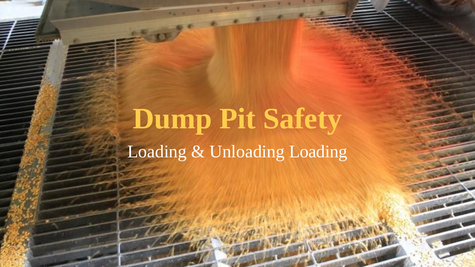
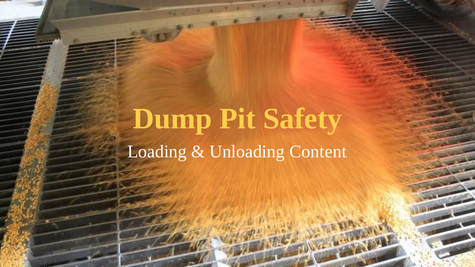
Unloading Loading: Loading -> Content (318, 152)
